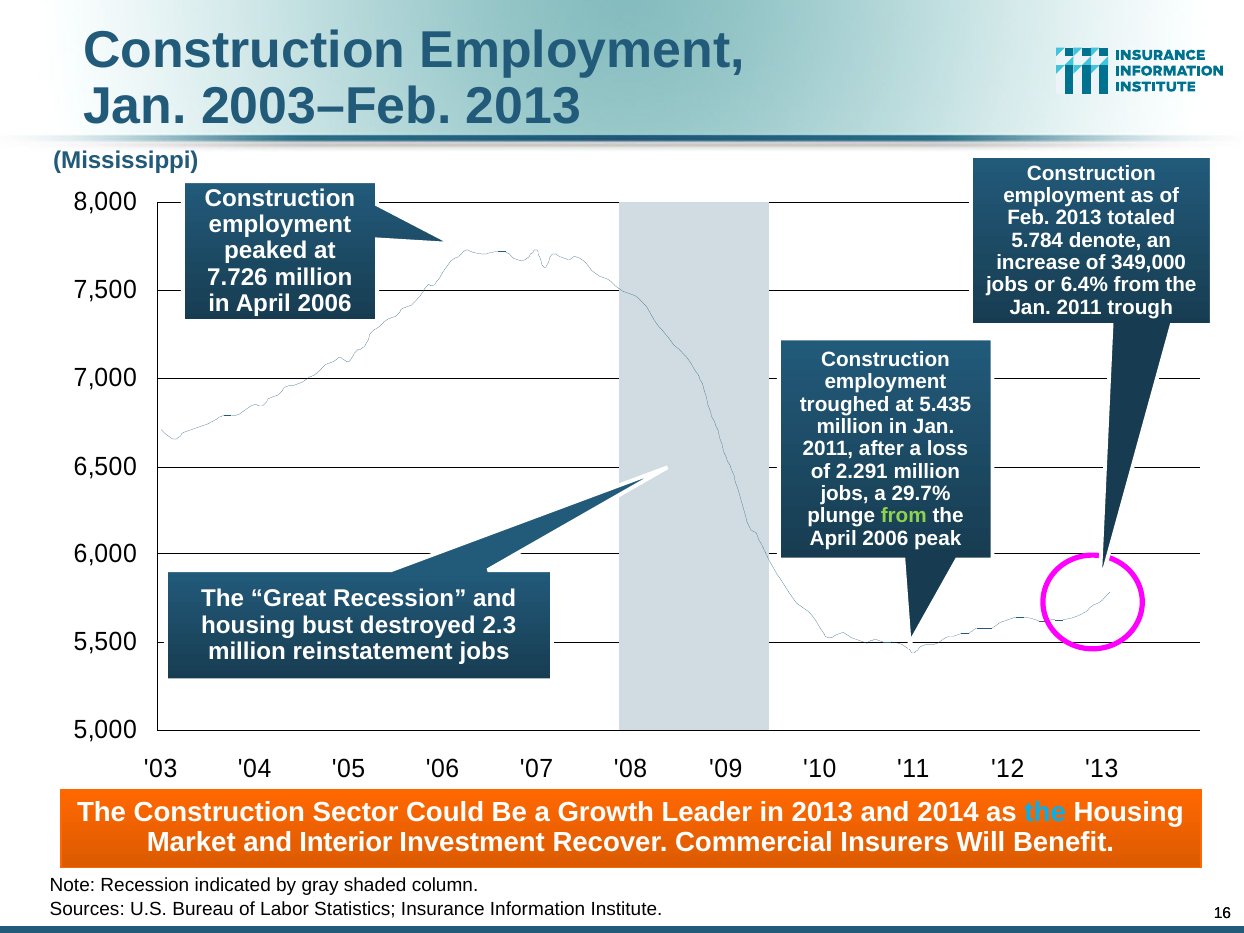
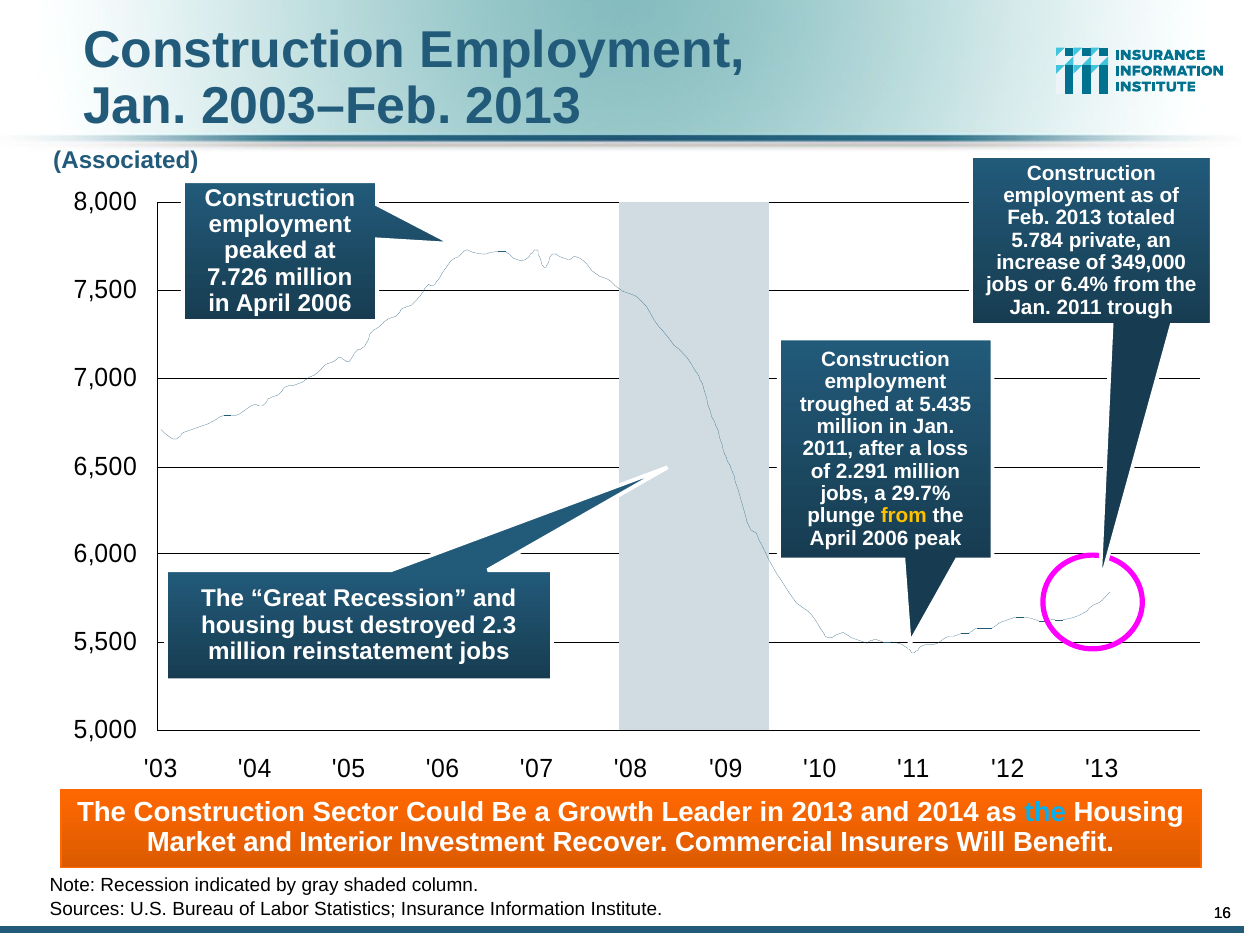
Mississippi: Mississippi -> Associated (126, 161)
denote: denote -> private (1105, 240)
from colour: light green -> yellow (904, 516)
